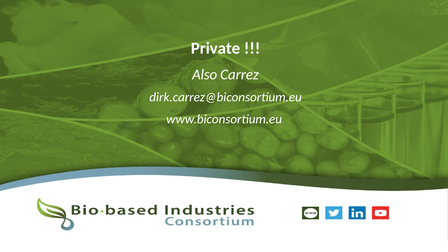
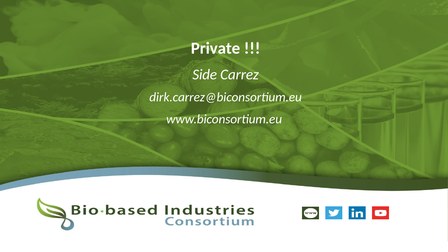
Also: Also -> Side (205, 74)
